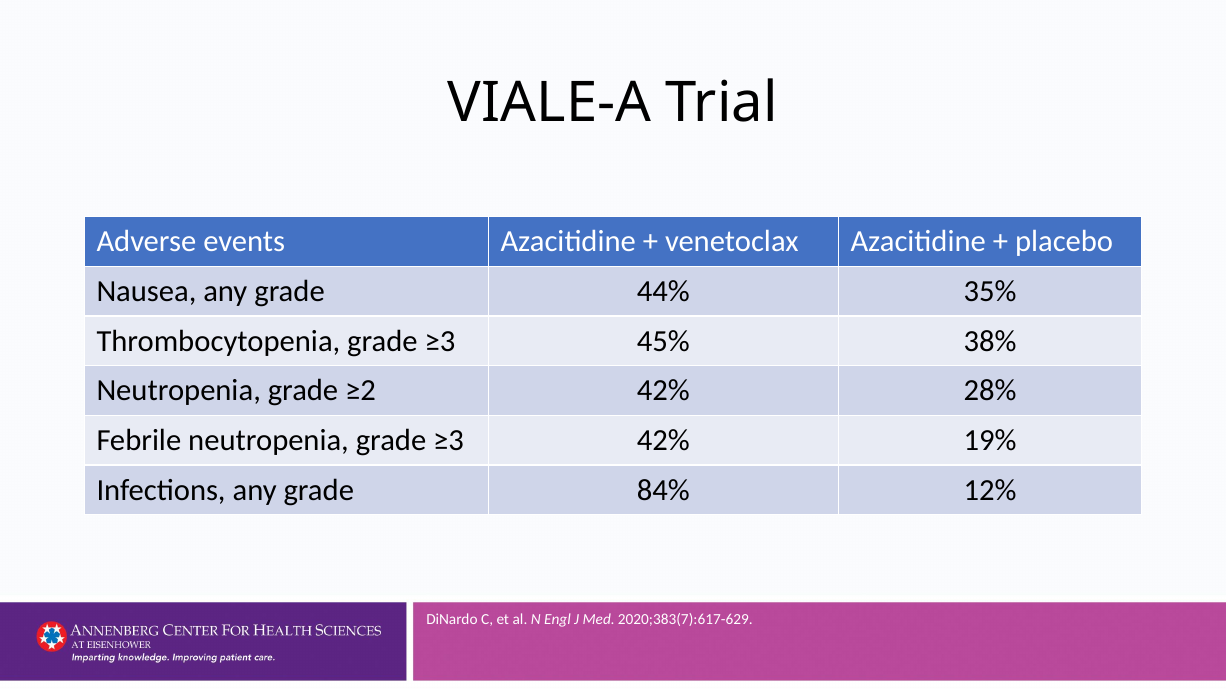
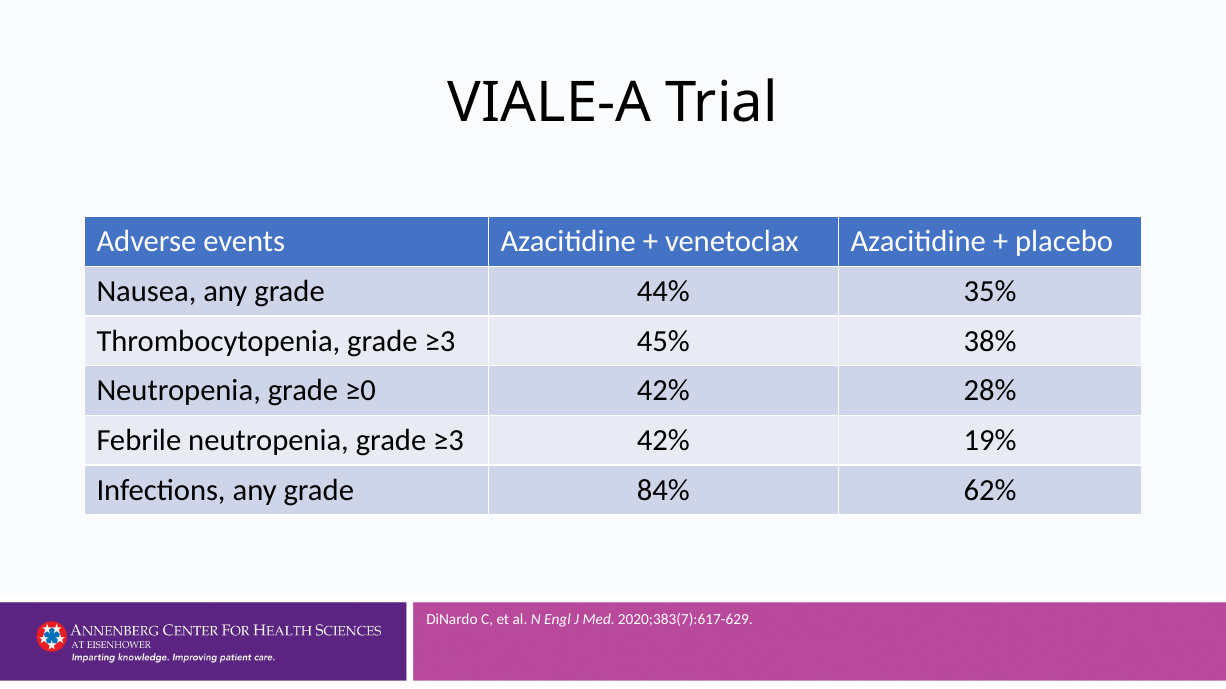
≥2: ≥2 -> ≥0 (361, 391)
12%: 12% -> 62% (990, 491)
